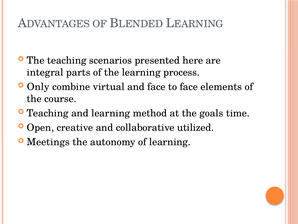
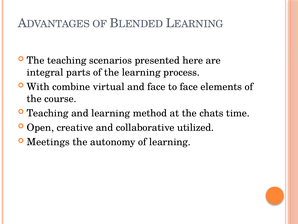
Only: Only -> With (38, 87)
goals: goals -> chats (212, 113)
